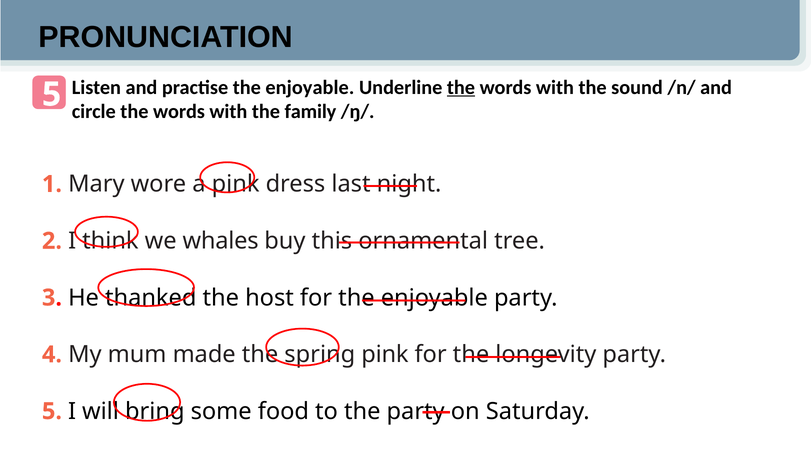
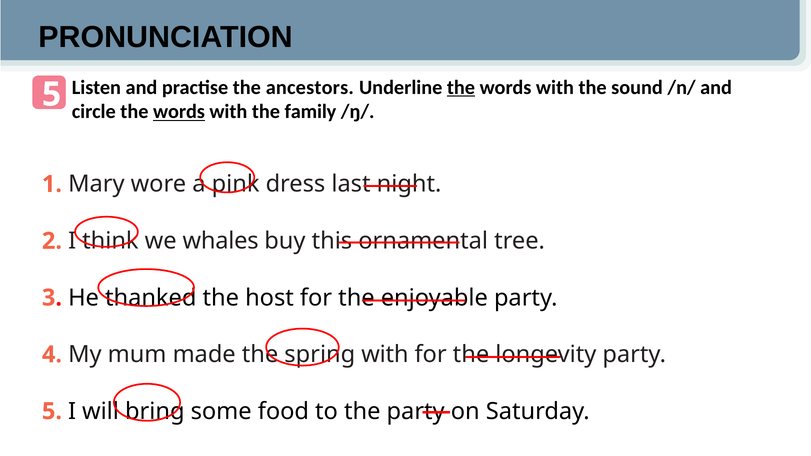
practise the enjoyable: enjoyable -> ancestors (310, 87)
words underline: none -> present (179, 112)
spring pink: pink -> with (385, 355)
